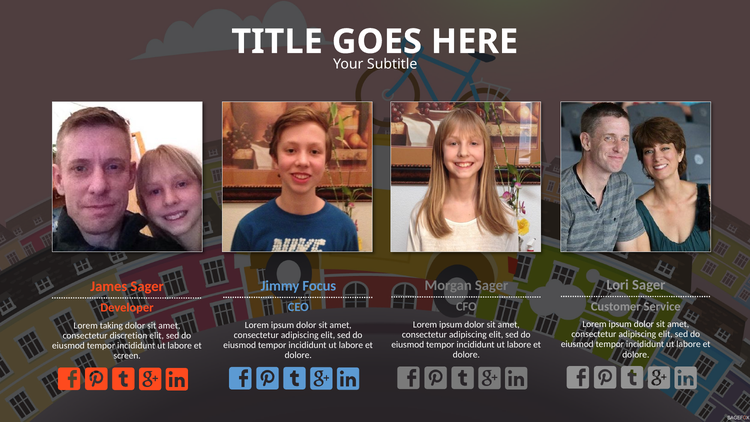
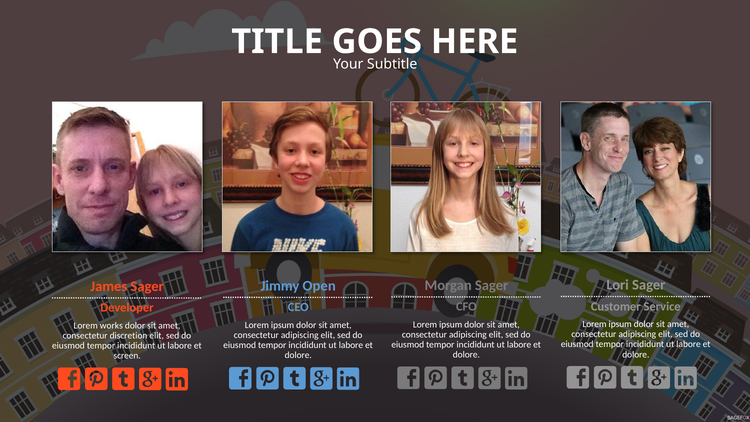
Focus: Focus -> Open (319, 286)
taking: taking -> works (111, 325)
